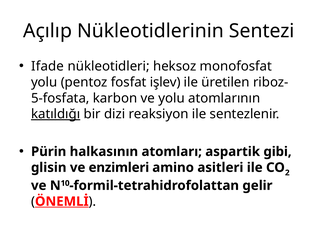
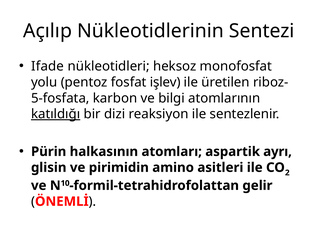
ve yolu: yolu -> bilgi (172, 98)
gibi: gibi -> ayrı (278, 151)
enzimleri: enzimleri -> pirimidin (119, 167)
ÖNEMLİ underline: present -> none (62, 201)
